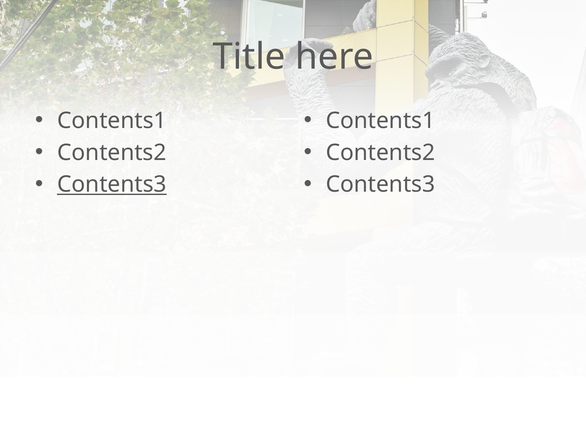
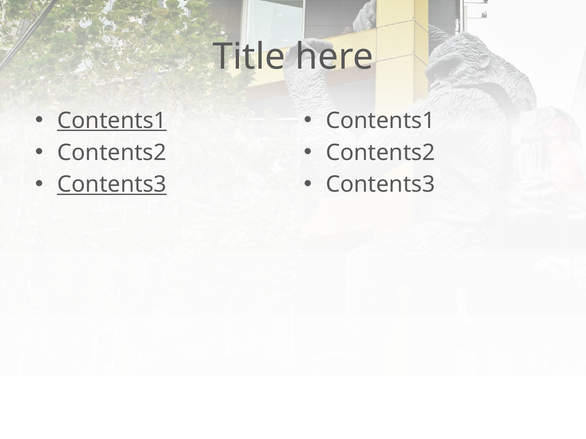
Contents1 underline: none -> present (112, 121)
